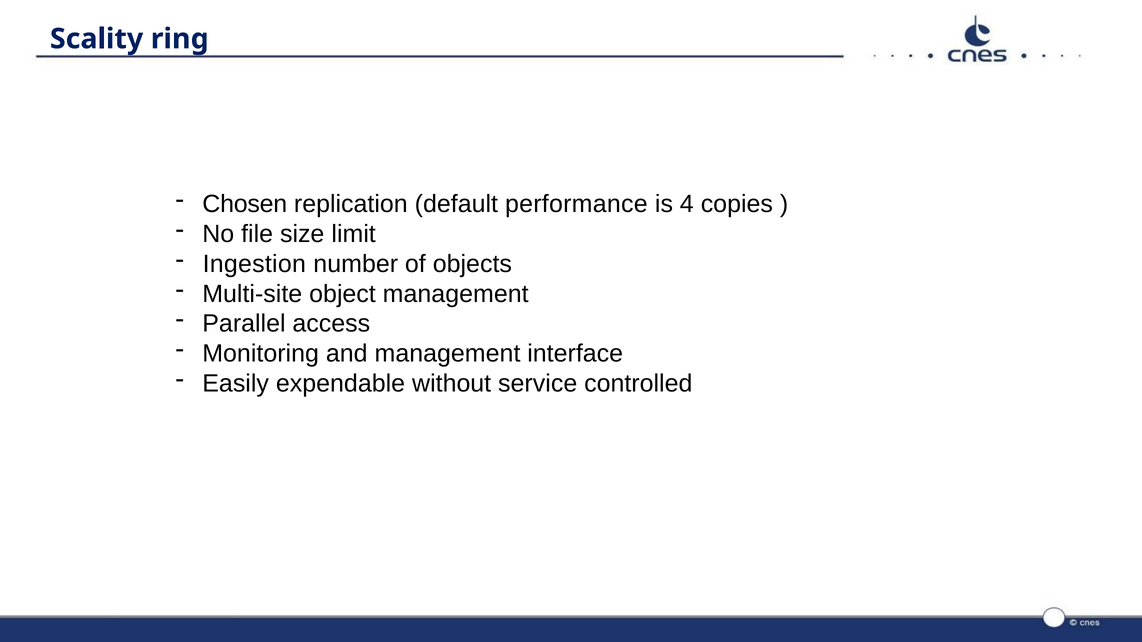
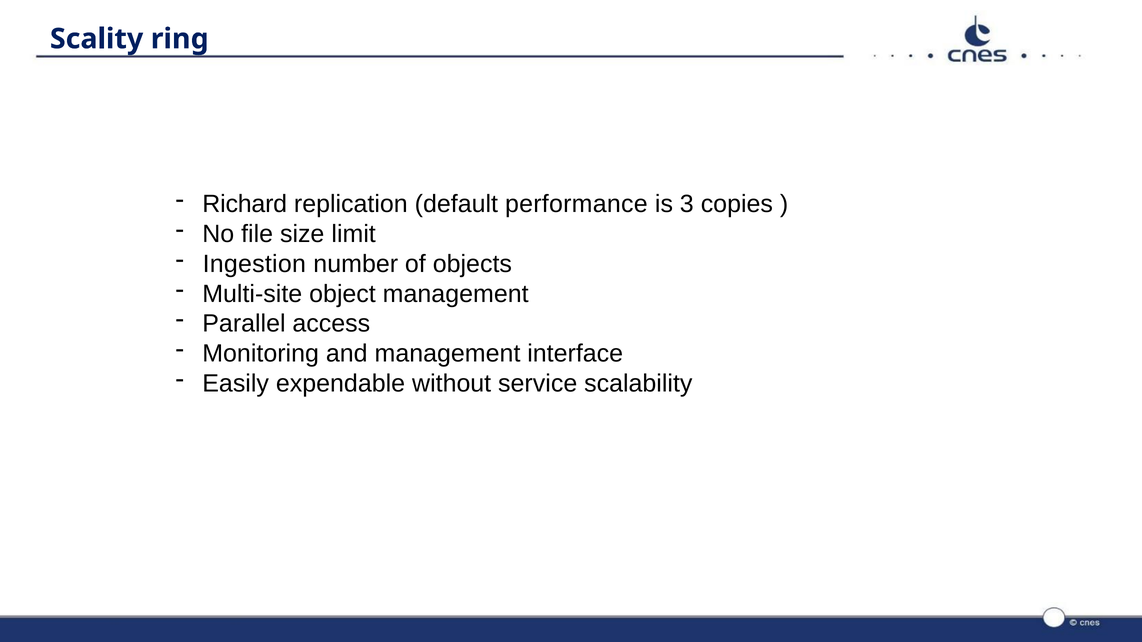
Chosen: Chosen -> Richard (245, 204)
4: 4 -> 3 (687, 204)
controlled: controlled -> scalability (638, 384)
